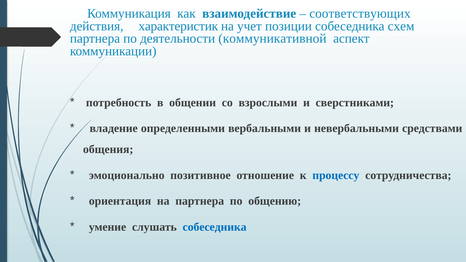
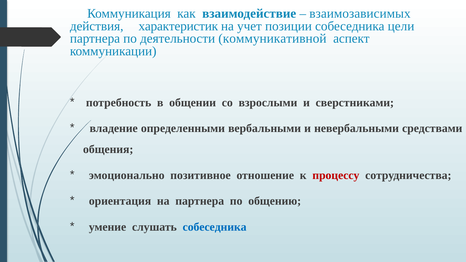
соответствующих: соответствующих -> взаимозависимых (360, 13)
схем: схем -> цели (401, 26)
процессу colour: blue -> red (336, 175)
